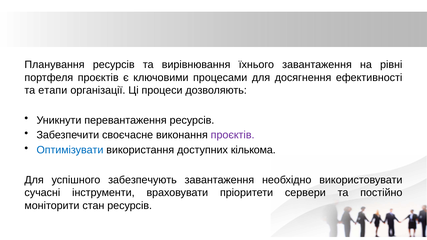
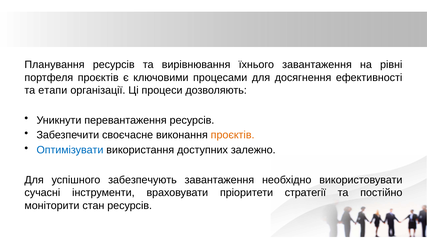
проєктів colour: purple -> orange (233, 135)
кількома: кількома -> залежно (253, 150)
сервери: сервери -> стратегії (305, 193)
